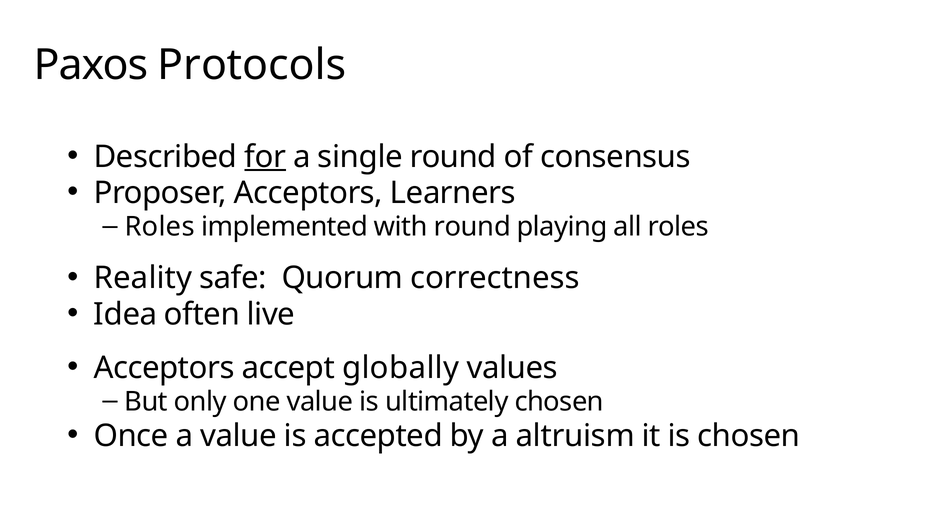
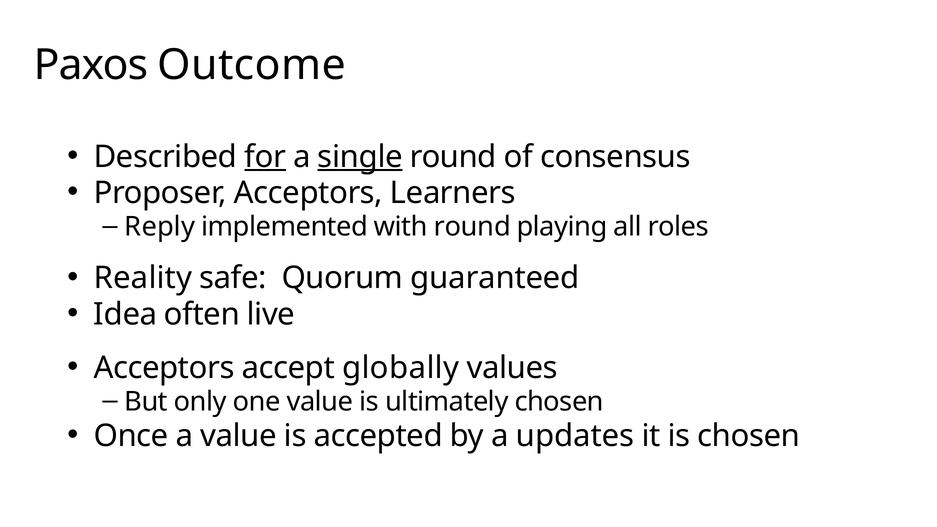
Protocols: Protocols -> Outcome (252, 65)
single underline: none -> present (360, 157)
Roles: Roles -> Reply (160, 227)
correctness: correctness -> guaranteed (495, 278)
altruism: altruism -> updates (575, 436)
